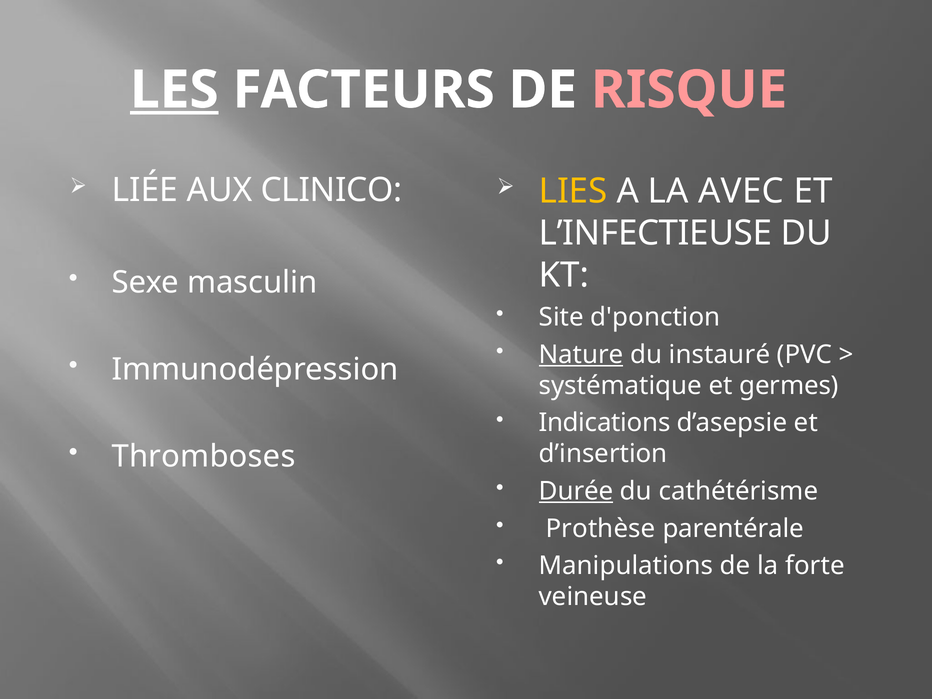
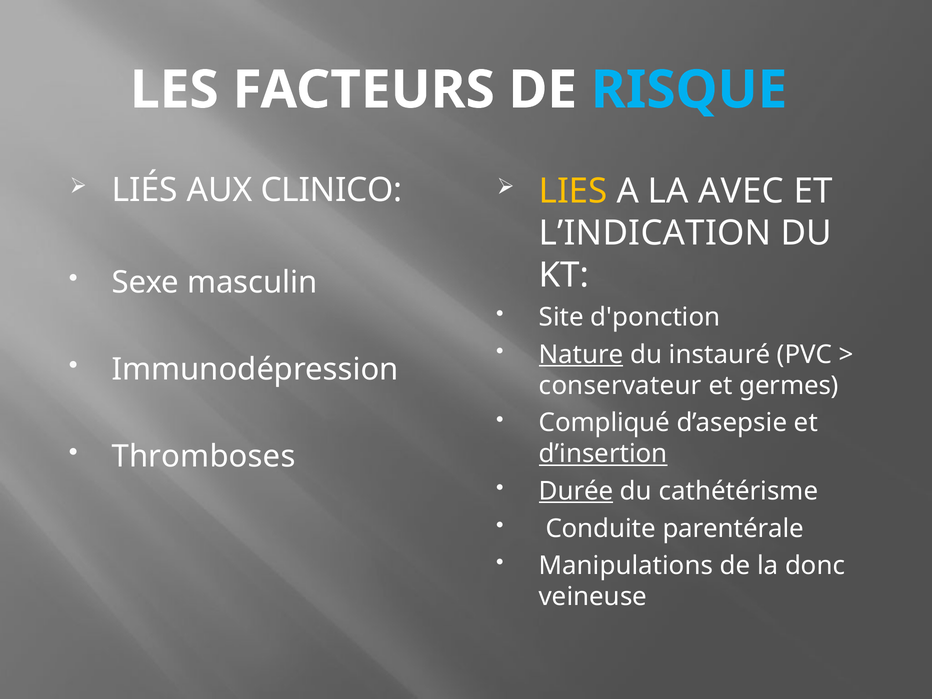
LES underline: present -> none (174, 90)
RISQUE colour: pink -> light blue (689, 90)
LIÉE: LIÉE -> LIÉS (145, 190)
L’INFECTIEUSE: L’INFECTIEUSE -> L’INDICATION (655, 233)
systématique: systématique -> conservateur (620, 386)
Indications: Indications -> Compliqué (604, 423)
d’insertion underline: none -> present (603, 454)
Prothèse: Prothèse -> Conduite (601, 528)
forte: forte -> donc (815, 566)
